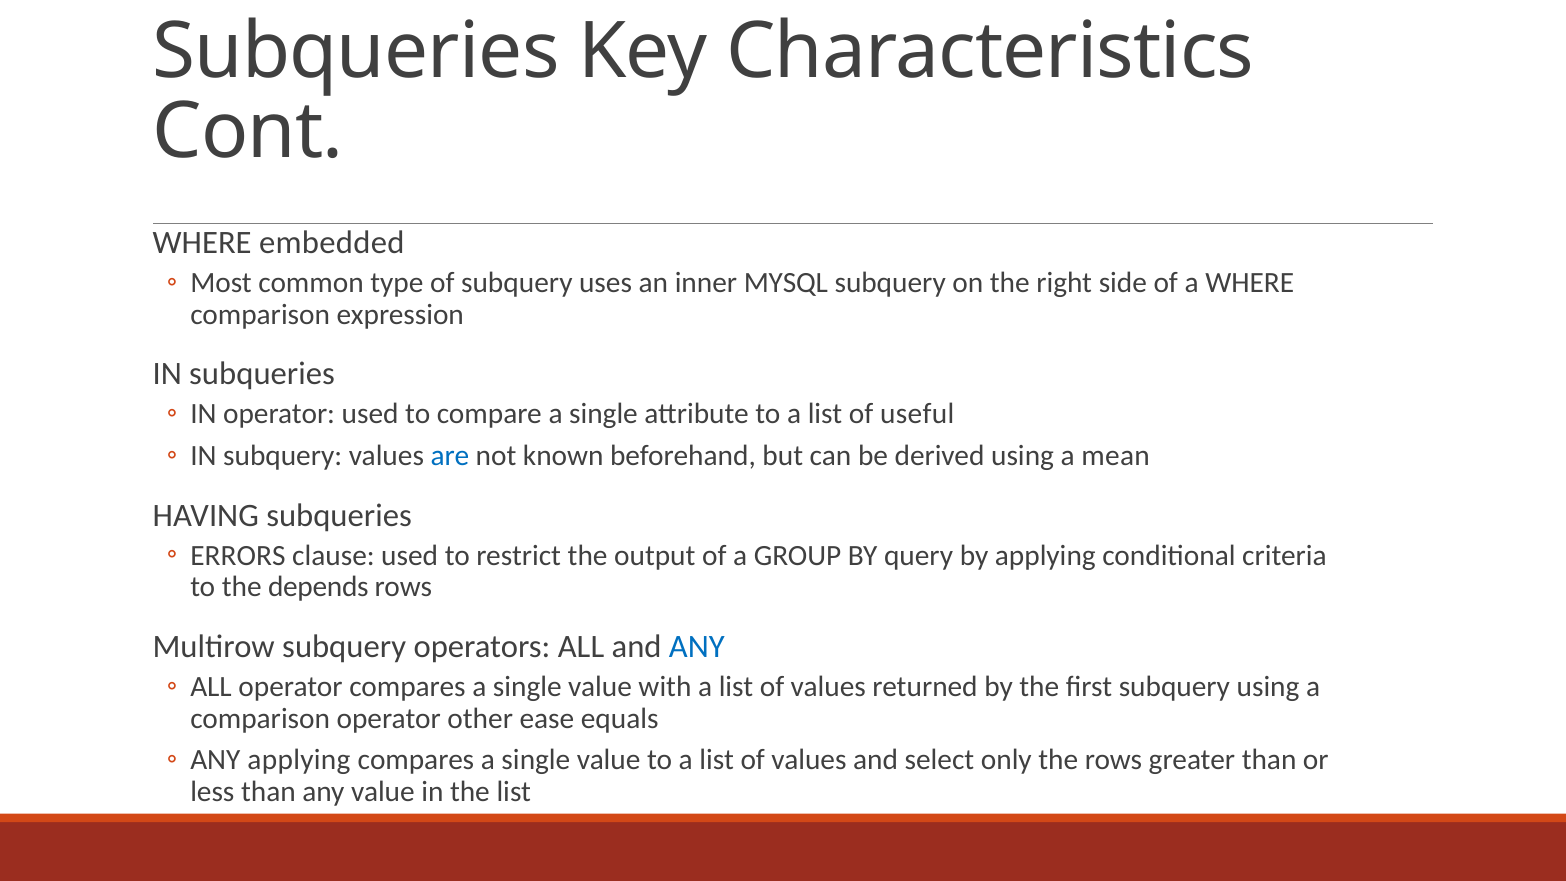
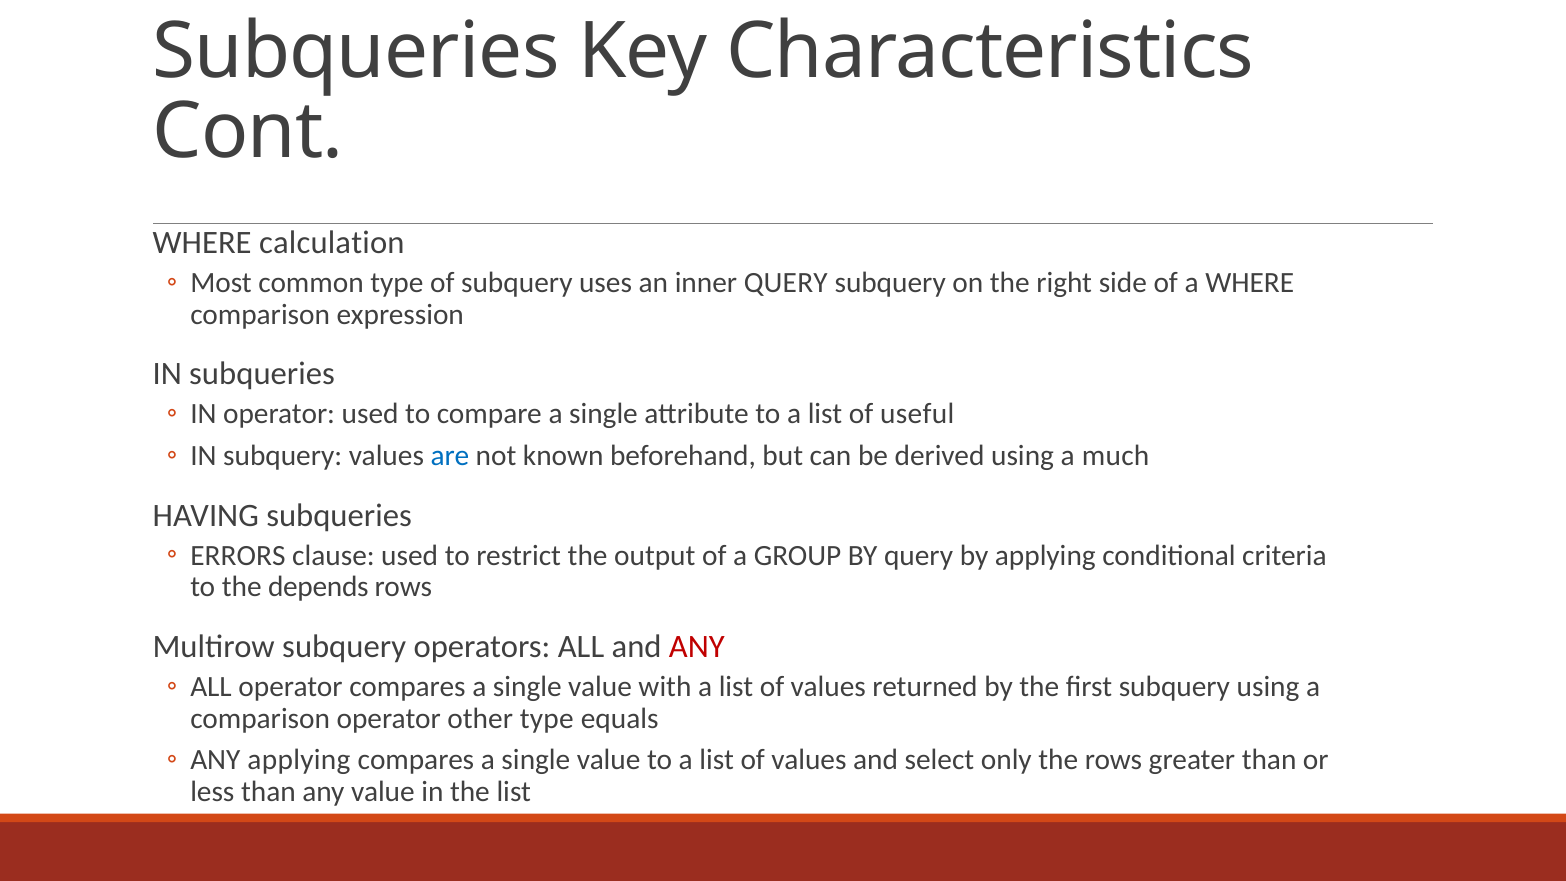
embedded: embedded -> calculation (332, 243)
inner MYSQL: MYSQL -> QUERY (786, 283)
mean: mean -> much (1116, 456)
ANY colour: blue -> red (697, 647)
other ease: ease -> type (547, 718)
